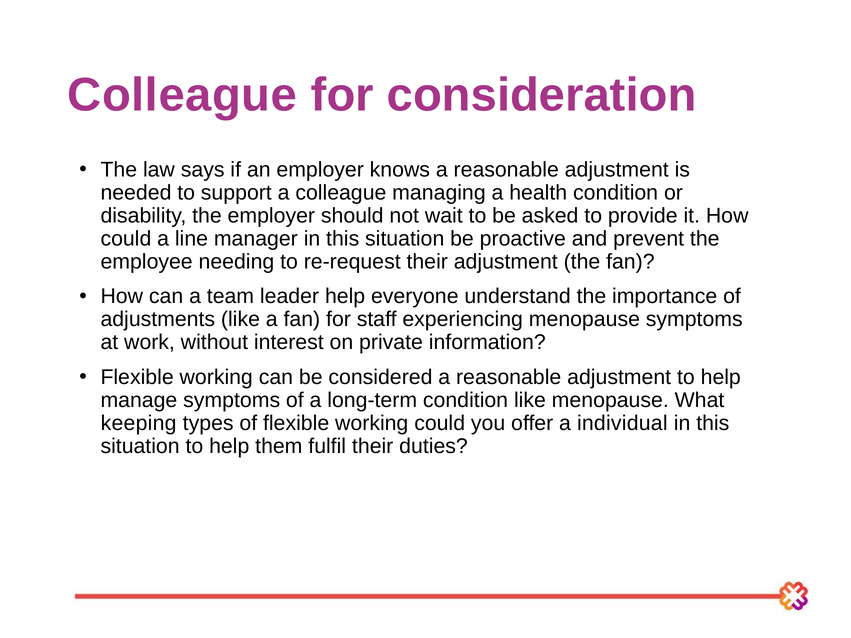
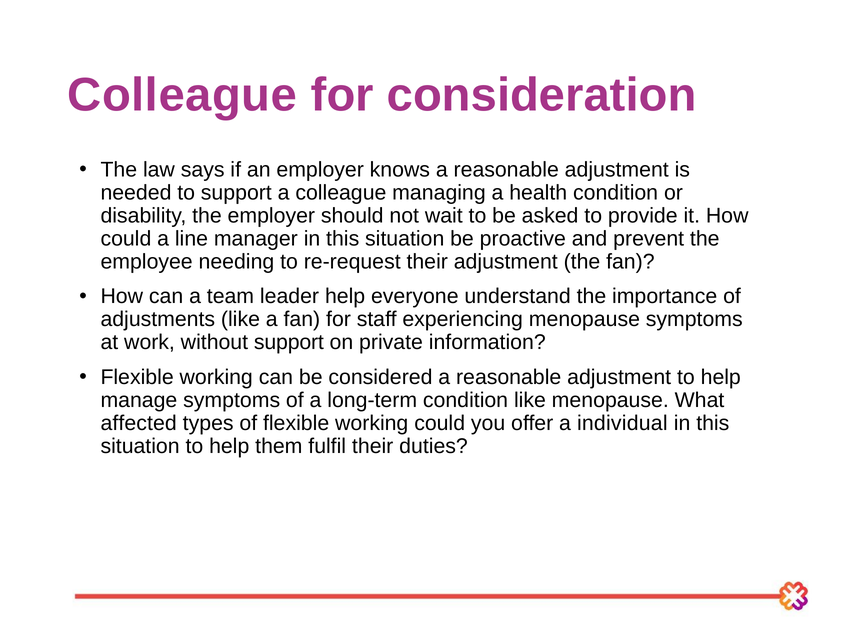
without interest: interest -> support (289, 342)
keeping: keeping -> affected (139, 423)
